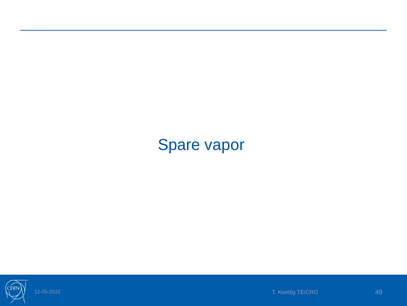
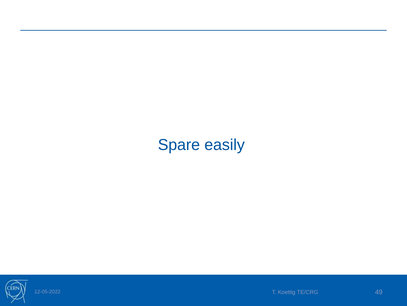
vapor: vapor -> easily (225, 145)
